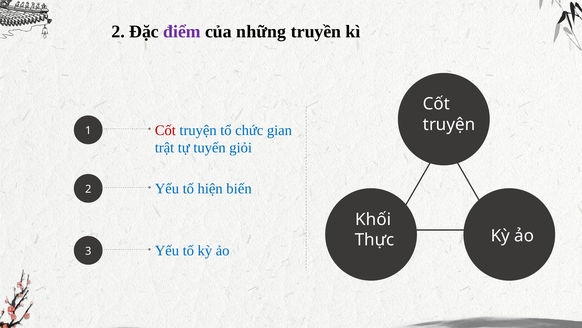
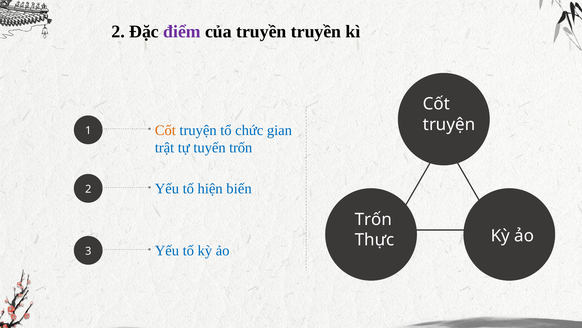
của những: những -> truyền (261, 32)
Cốt colour: red -> orange (165, 130)
tuyến giỏi: giỏi -> trốn (241, 147)
Khối: Khối -> Trốn (373, 219)
